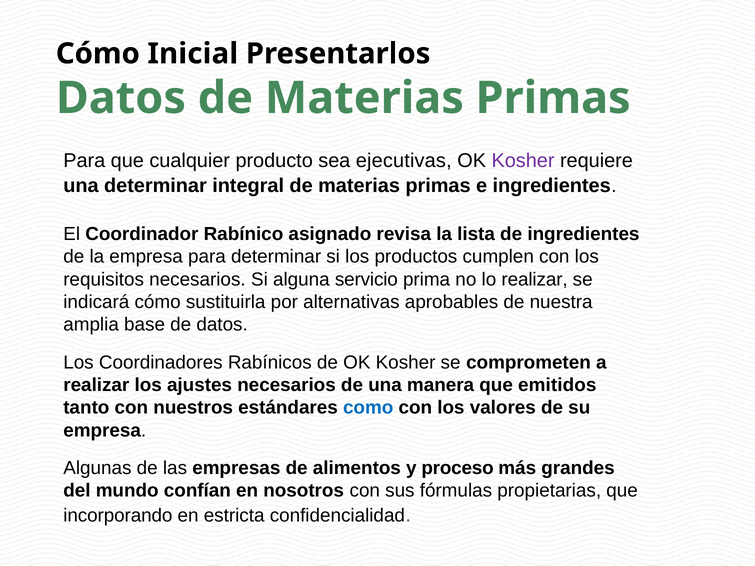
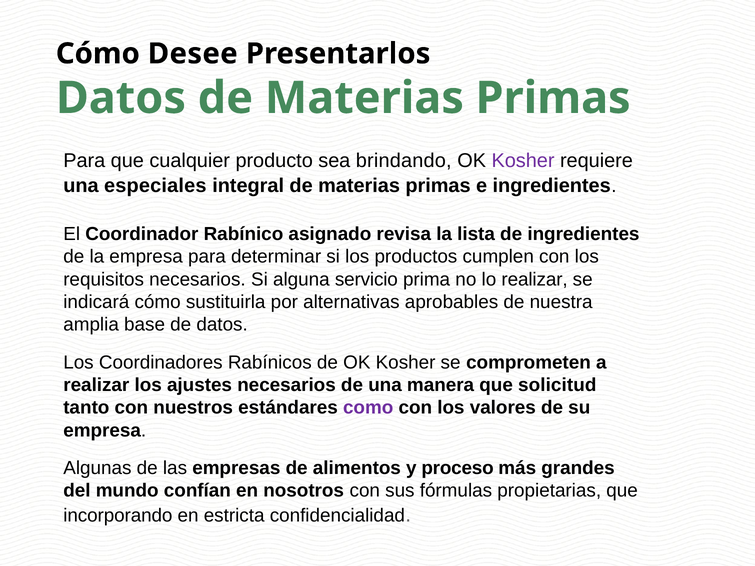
Inicial: Inicial -> Desee (193, 54)
ejecutivas: ejecutivas -> brindando (404, 161)
una determinar: determinar -> especiales (155, 186)
emitidos: emitidos -> solicitud (557, 385)
como colour: blue -> purple (368, 408)
